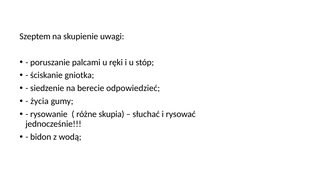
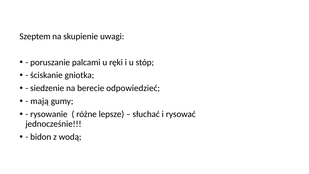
życia: życia -> mają (39, 101)
skupia: skupia -> lepsze (111, 114)
